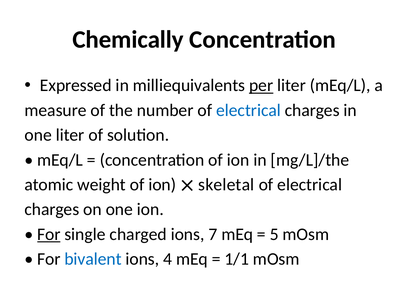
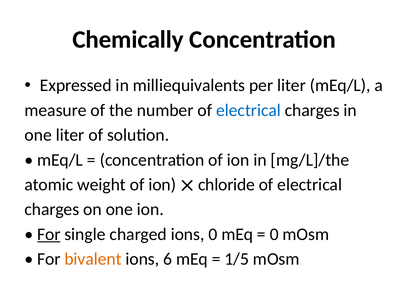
per underline: present -> none (261, 85)
skeletal: skeletal -> chloride (227, 185)
ions 7: 7 -> 0 (213, 234)
5: 5 -> 0 (274, 234)
bivalent colour: blue -> orange (93, 259)
4: 4 -> 6 (168, 259)
1/1: 1/1 -> 1/5 (237, 259)
